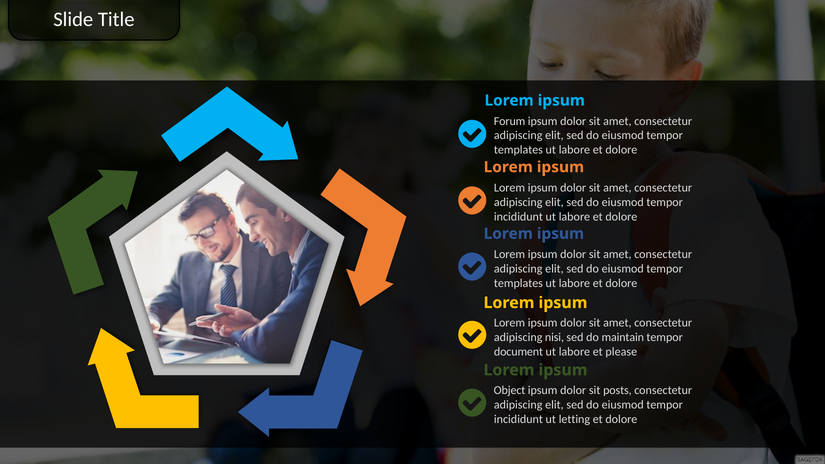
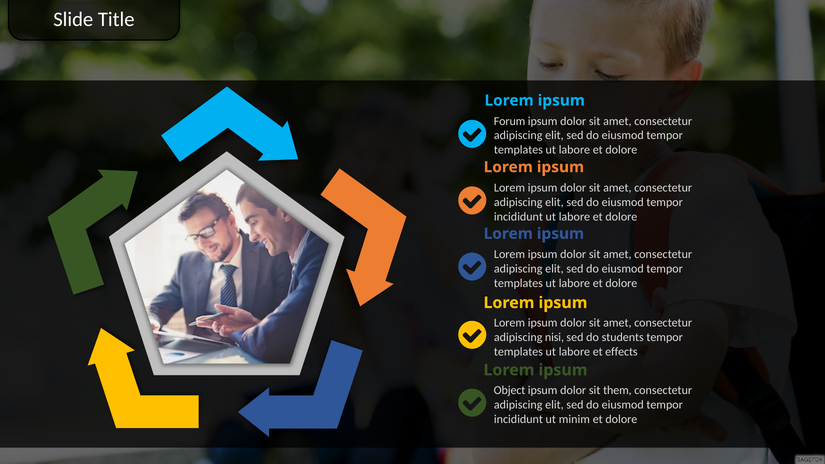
maintain: maintain -> students (623, 337)
document: document -> templates (518, 352)
please: please -> effects (621, 352)
posts: posts -> them (617, 390)
letting: letting -> minim (574, 419)
